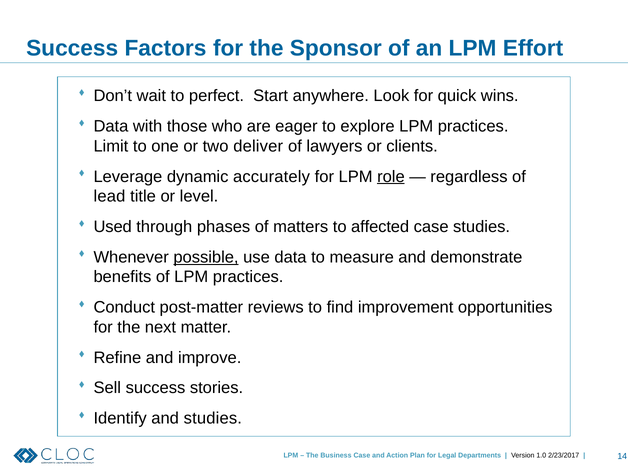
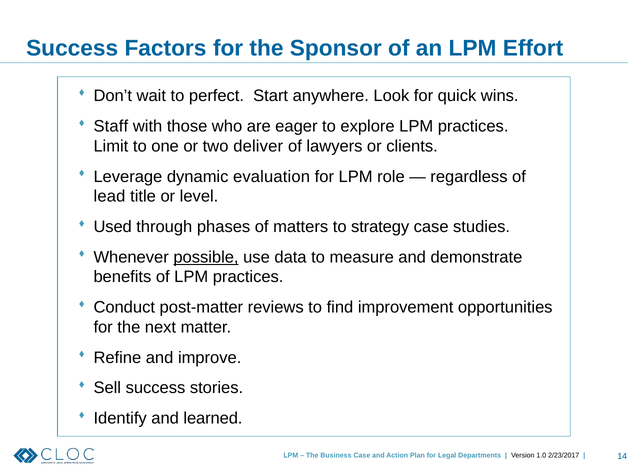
Data: Data -> Staff (111, 126)
accurately: accurately -> evaluation (271, 177)
role underline: present -> none (391, 177)
affected: affected -> strategy (380, 227)
and studies: studies -> learned (213, 418)
